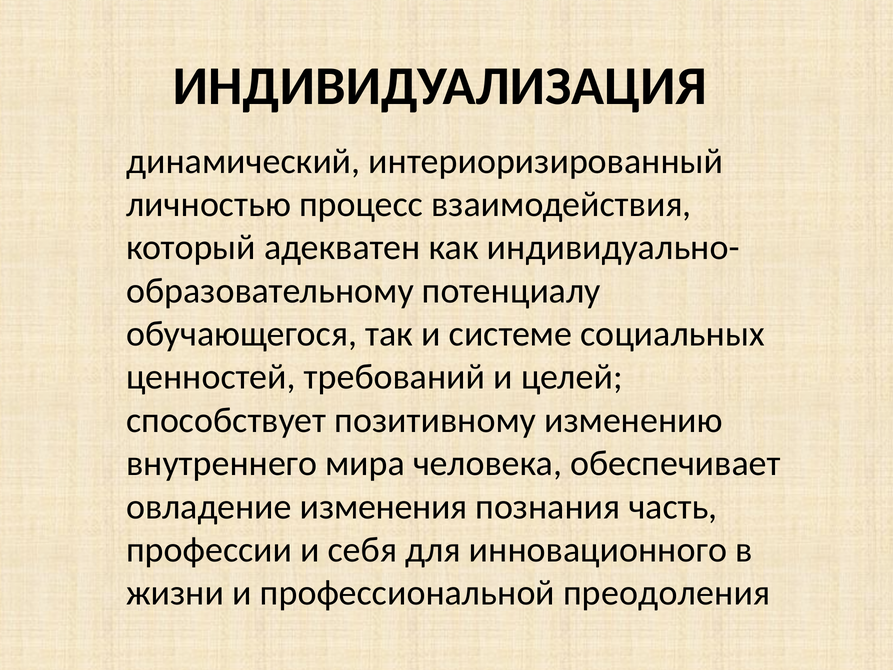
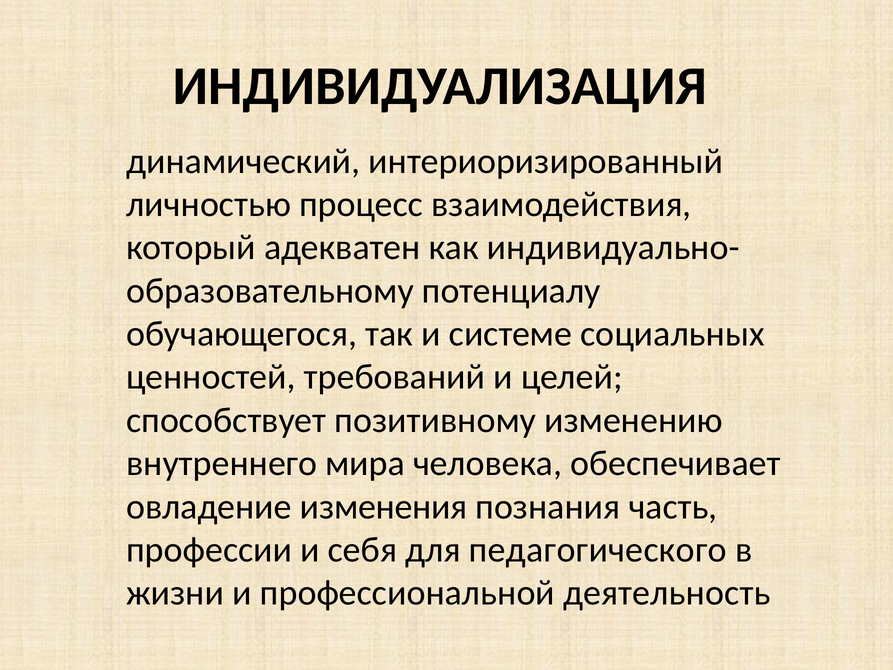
инновационного: инновационного -> педагогического (598, 550)
преодоления: преодоления -> деятельность (667, 593)
